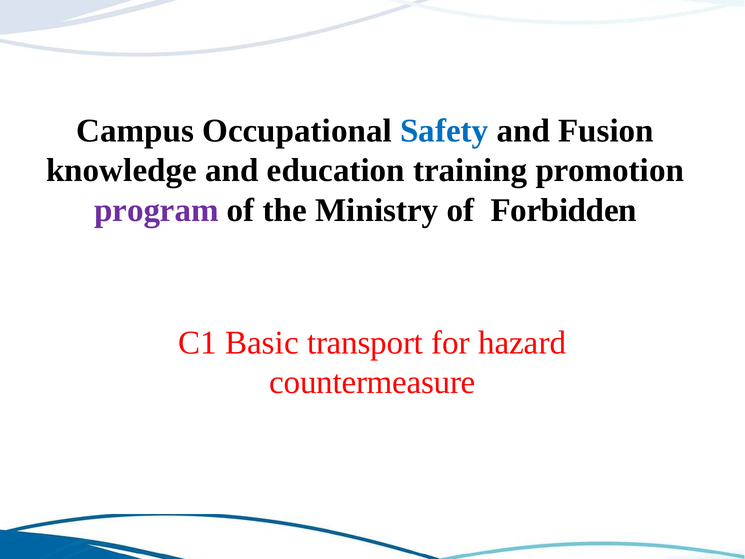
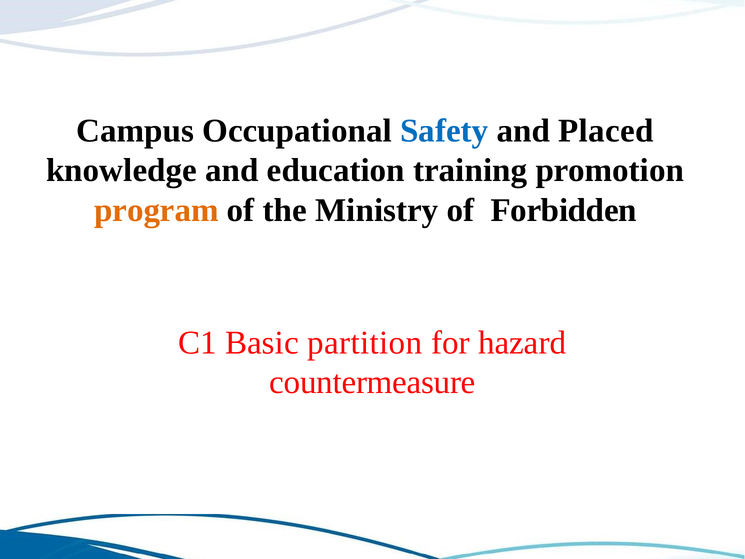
Fusion: Fusion -> Placed (606, 131)
program colour: purple -> orange (156, 210)
transport: transport -> partition (365, 343)
